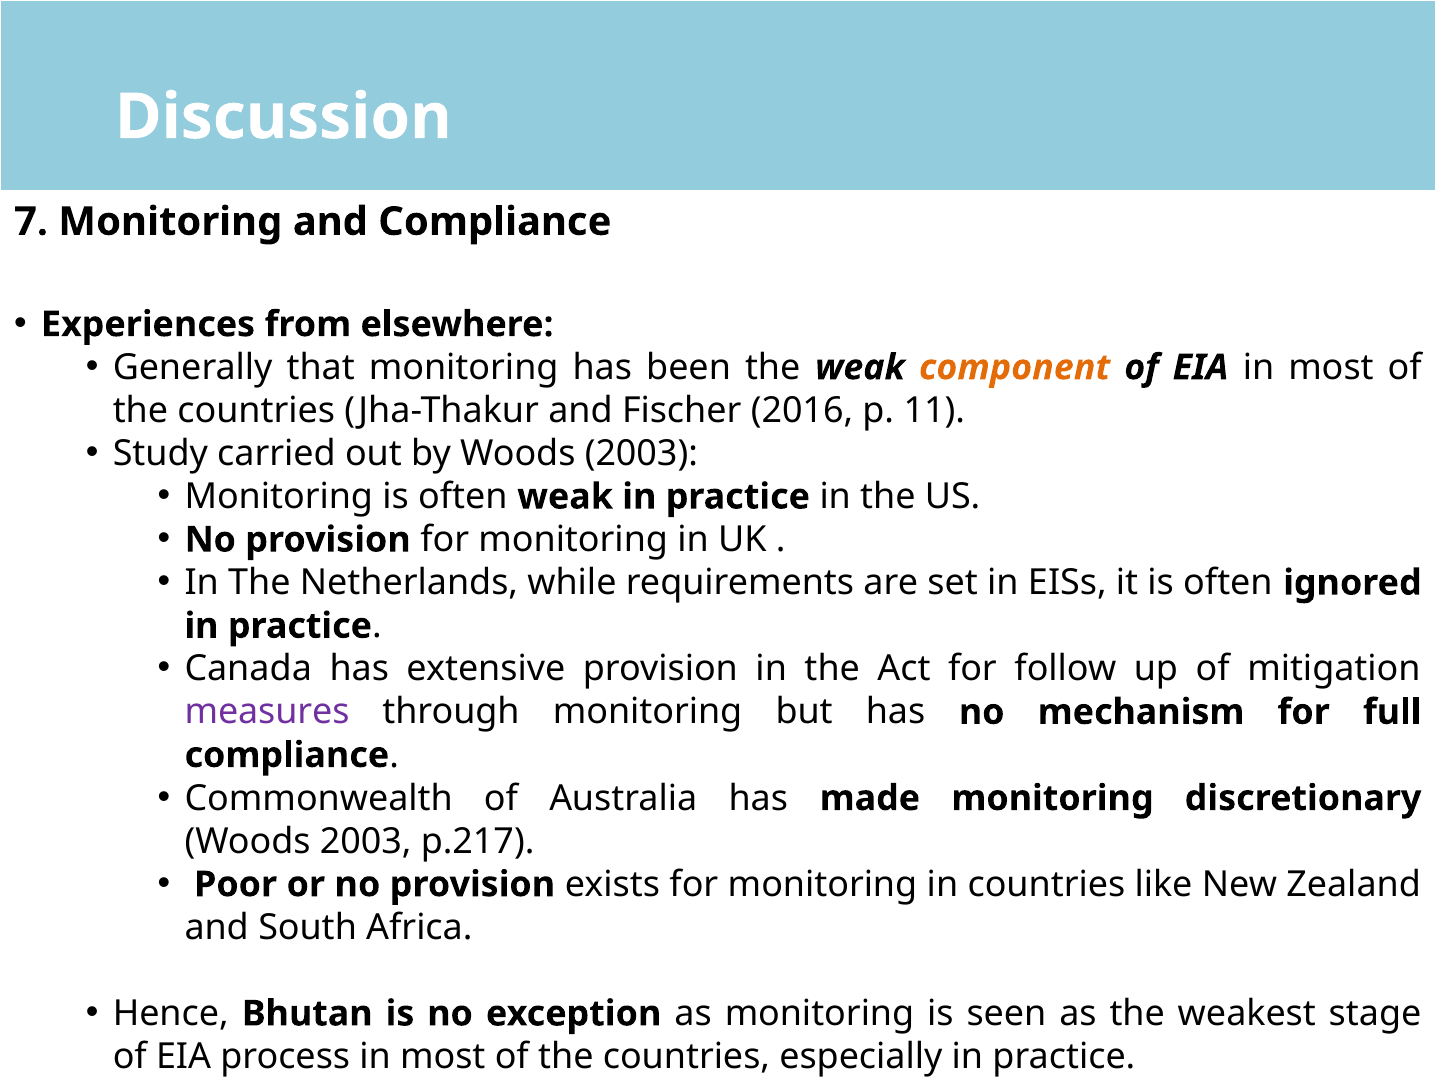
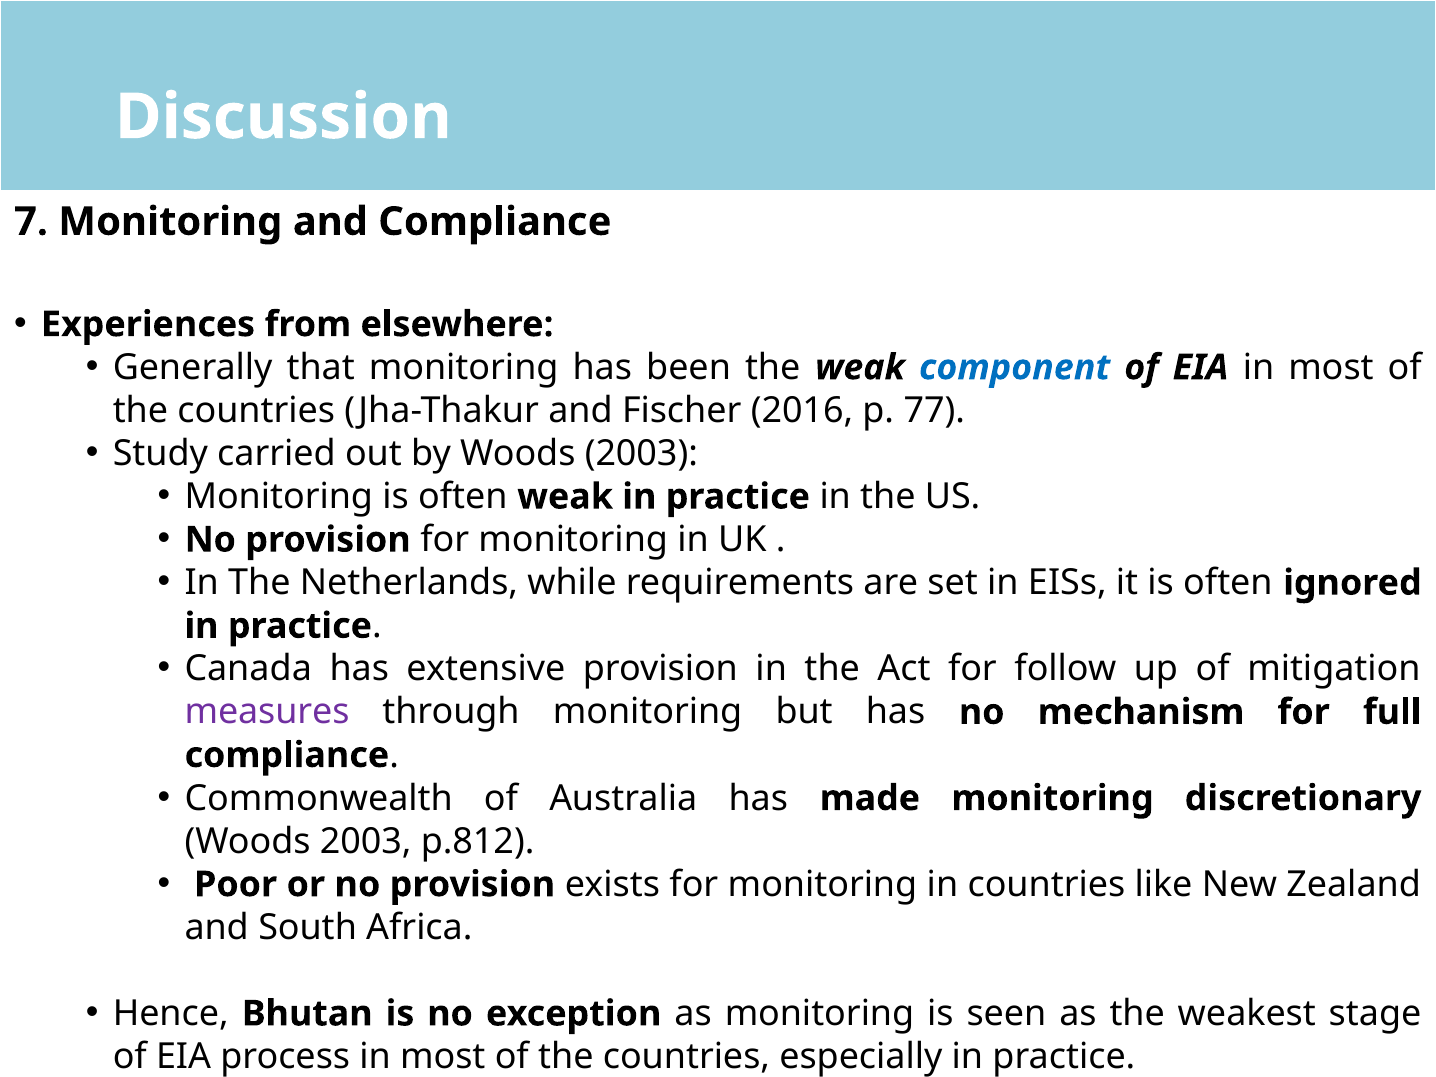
component colour: orange -> blue (1015, 367)
11: 11 -> 77 (934, 411)
p.217: p.217 -> p.812 (478, 841)
